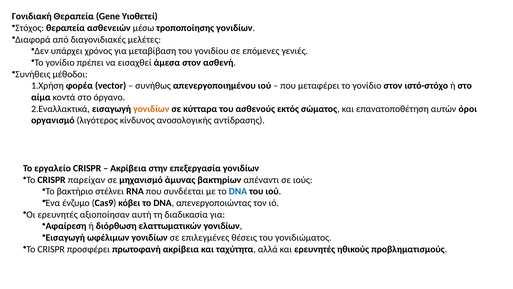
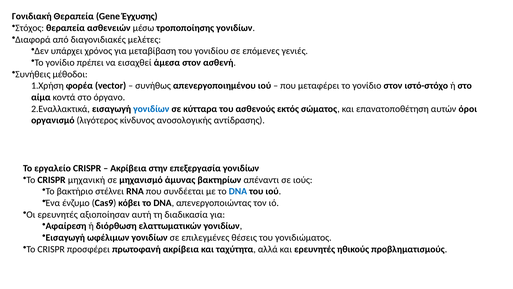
Υιοθετεί: Υιοθετεί -> Έγχυσης (140, 16)
γονιδίων colour: orange -> blue (151, 109)
παρείχαν: παρείχαν -> μηχανική (87, 180)
